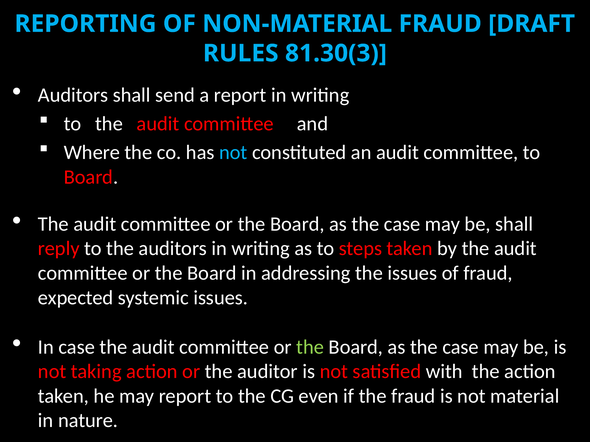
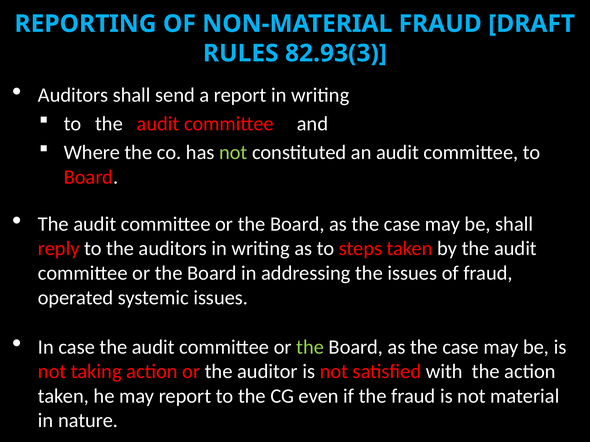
81.30(3: 81.30(3 -> 82.93(3 (336, 53)
not colour: light blue -> light green (233, 153)
expected: expected -> operated (76, 298)
